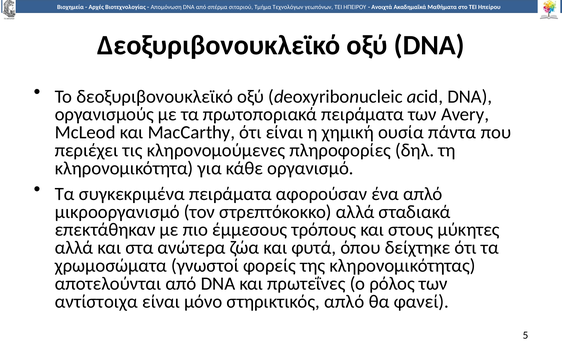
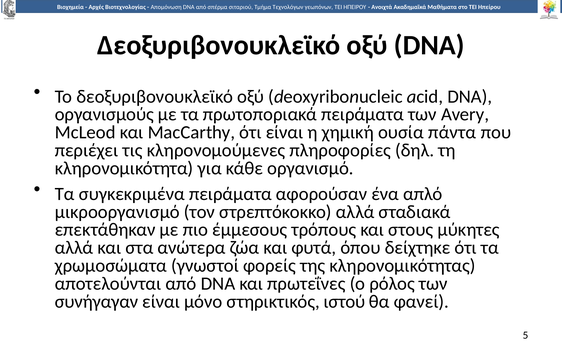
αντίστοιχα: αντίστοιχα -> συνήγαγαν (97, 302)
στηρικτικός απλό: απλό -> ιστού (344, 302)
